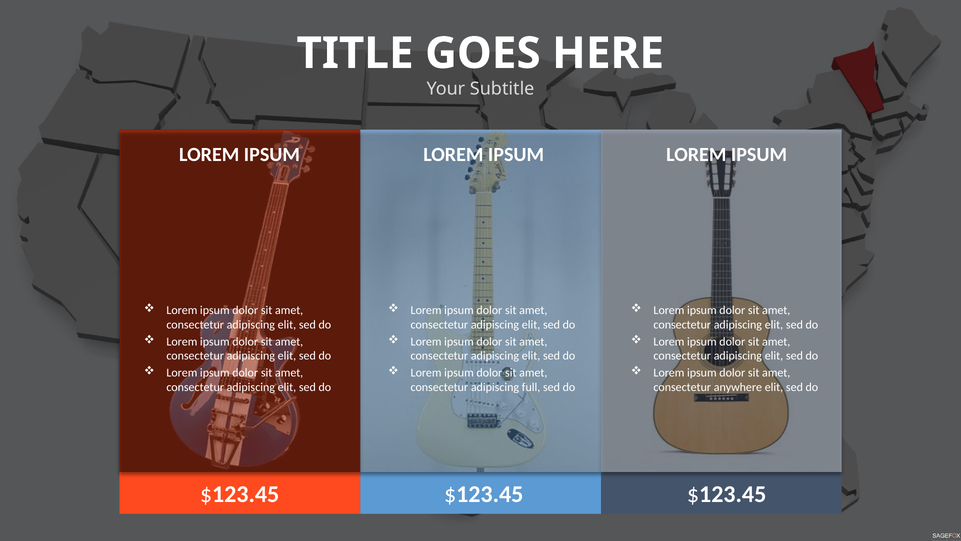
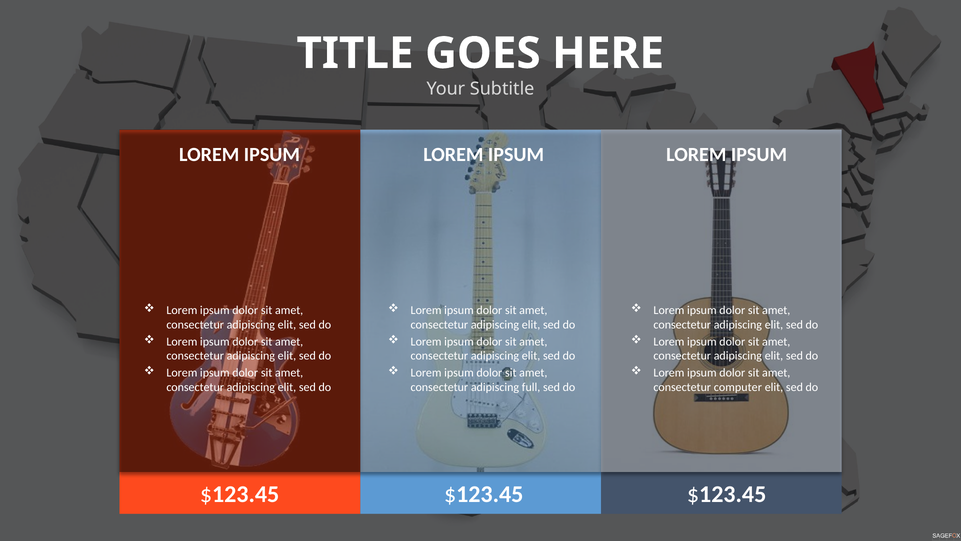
anywhere: anywhere -> computer (738, 387)
